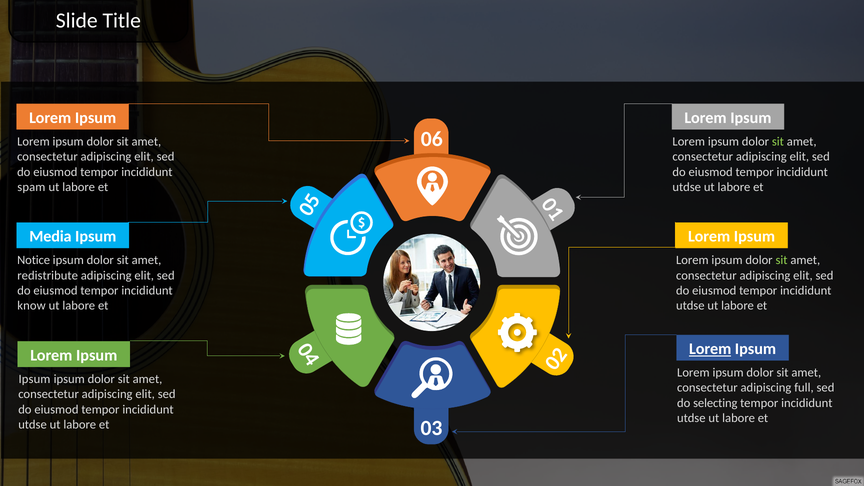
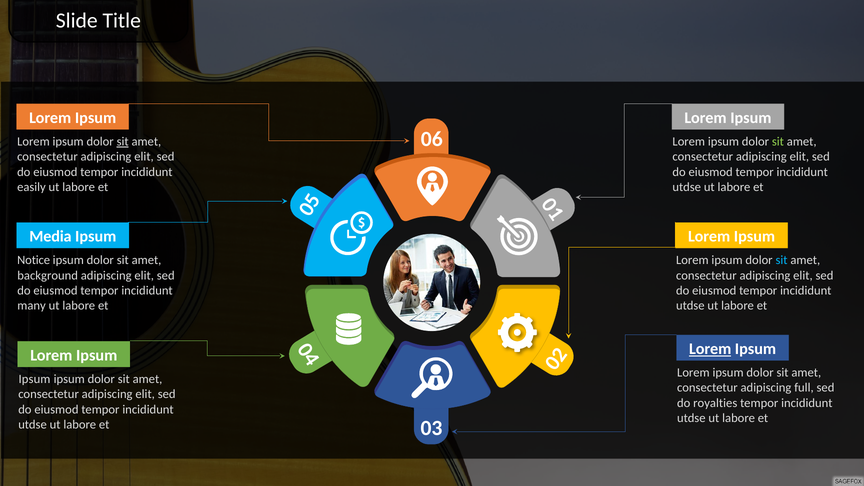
sit underline: none -> present (123, 142)
spam: spam -> easily (31, 187)
sit colour: light green -> light blue (782, 260)
redistribute: redistribute -> background (48, 275)
know: know -> many (32, 306)
selecting: selecting -> royalties (715, 403)
